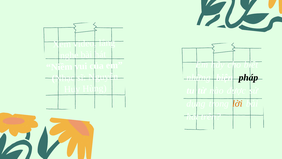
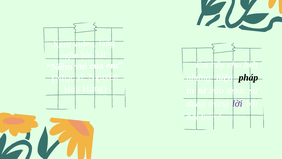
lời colour: orange -> purple (237, 103)
